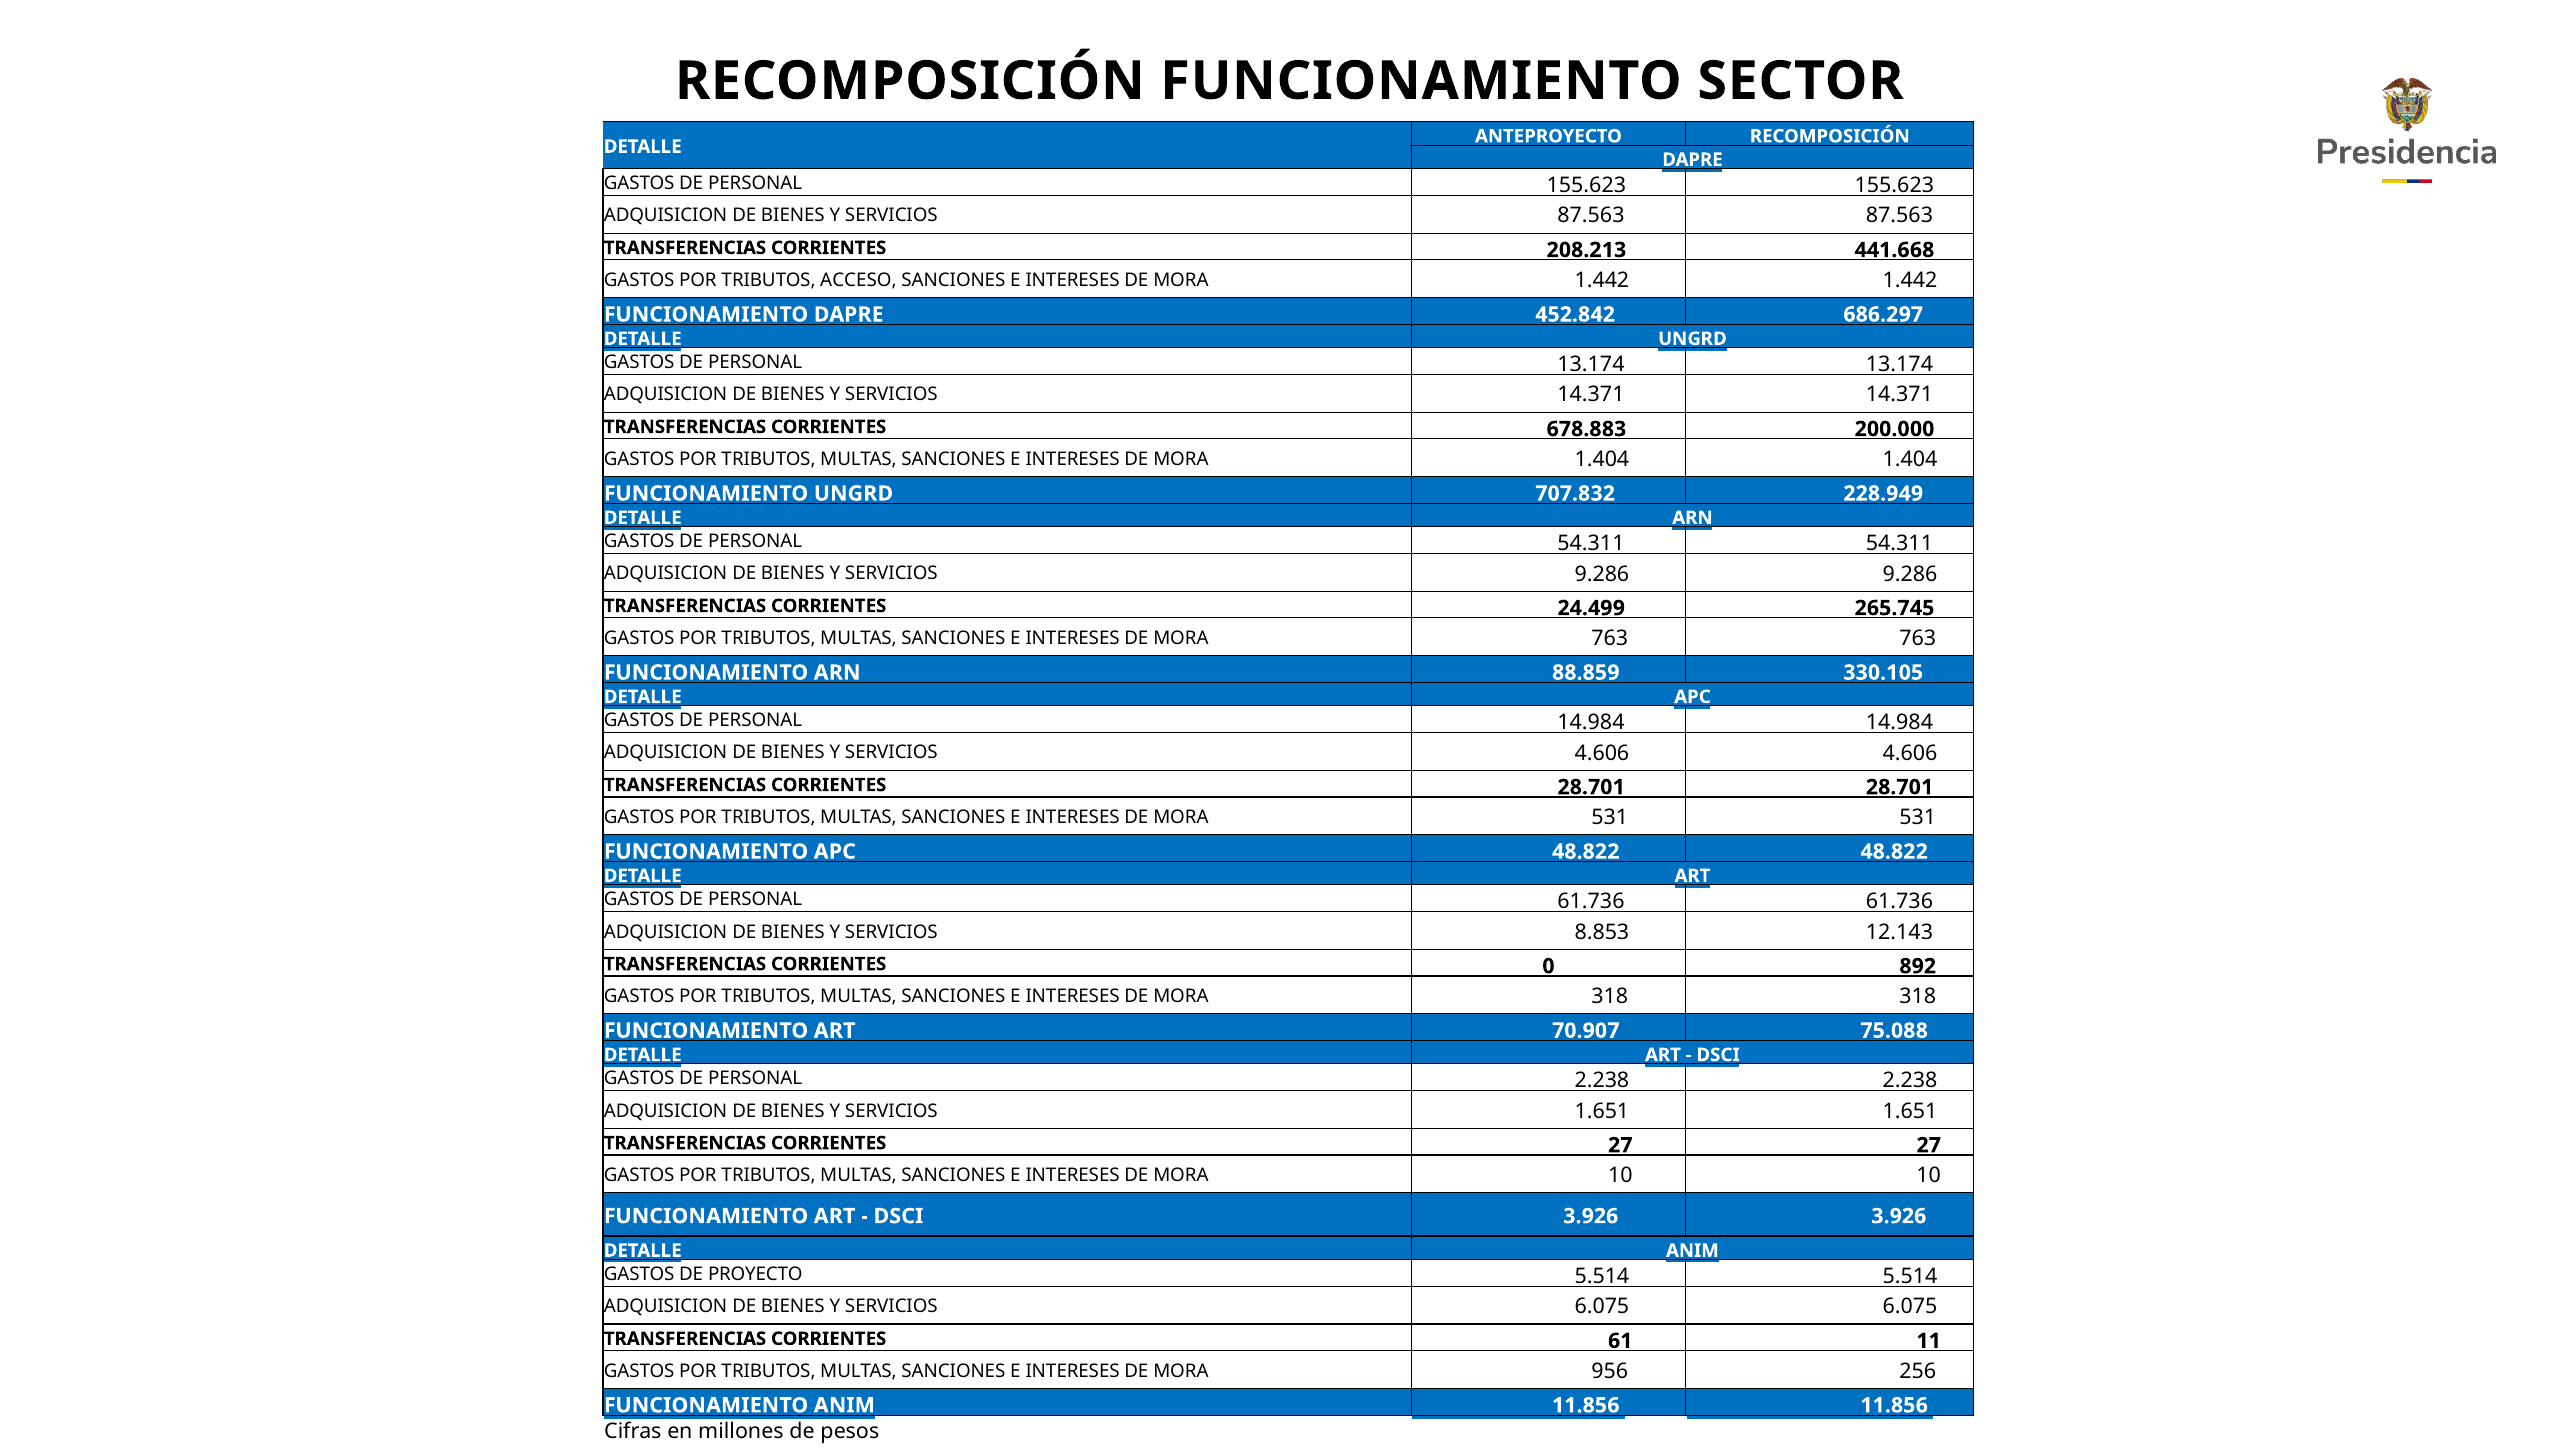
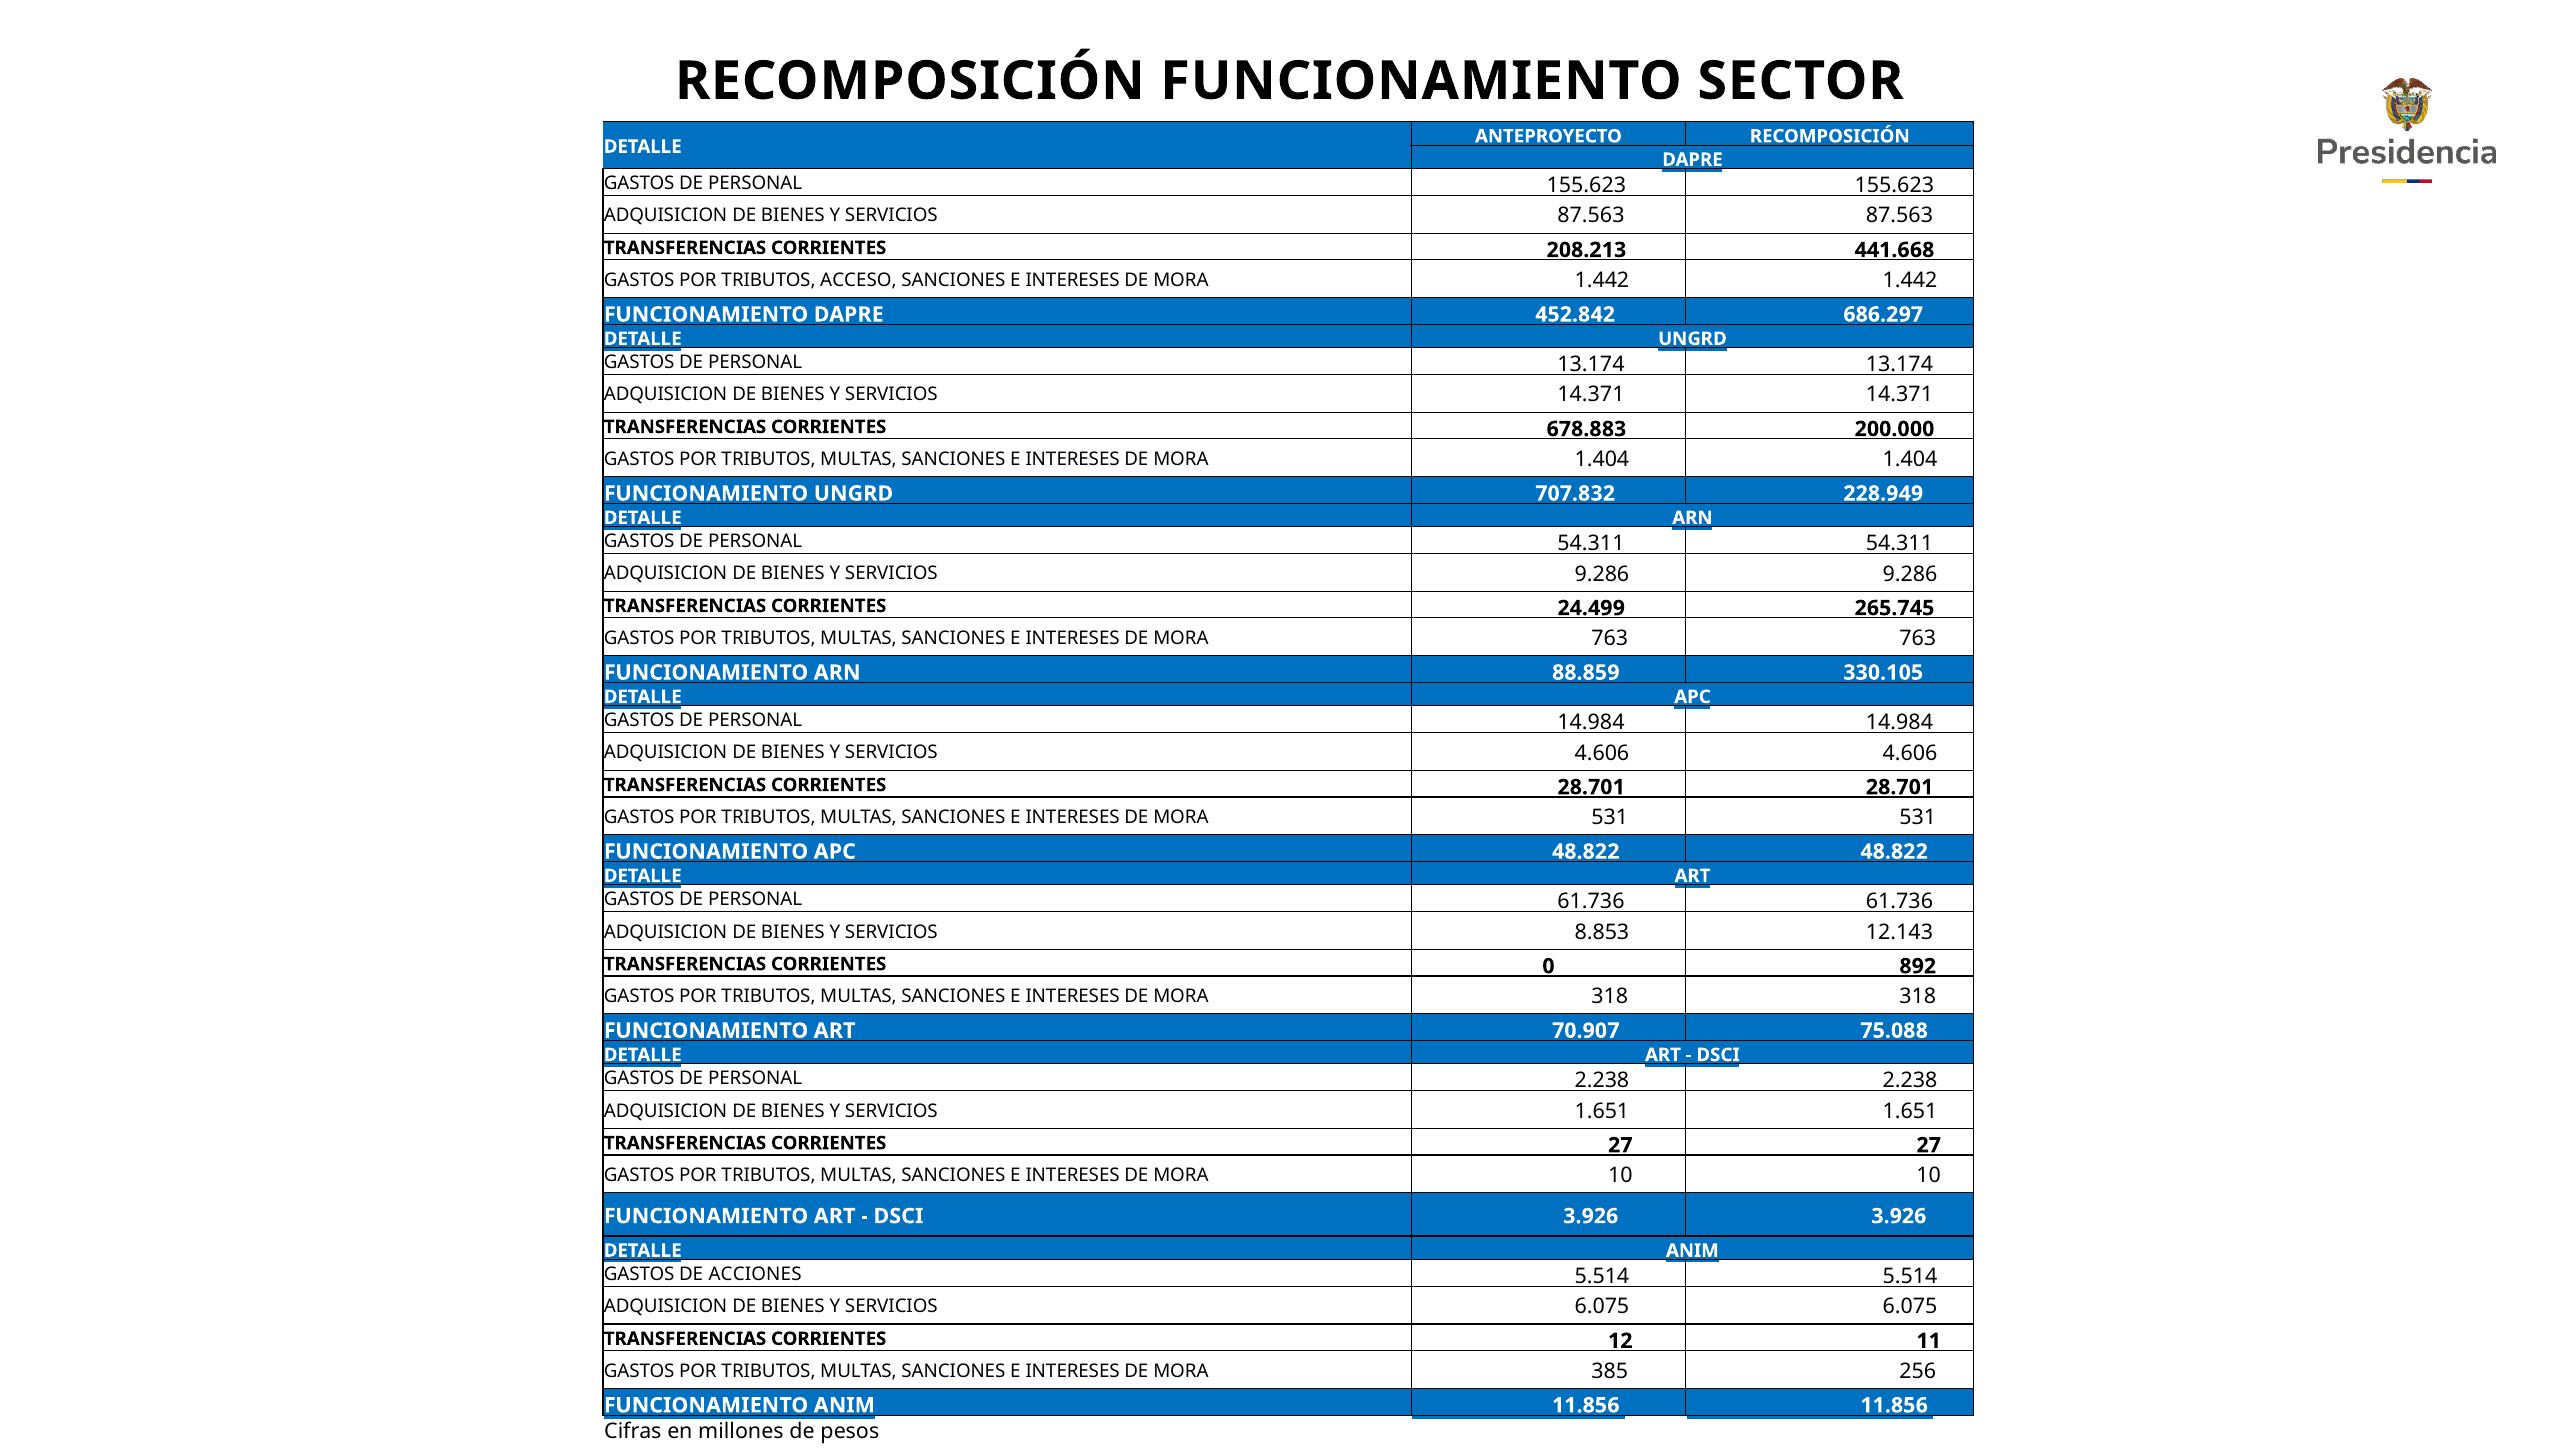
PROYECTO: PROYECTO -> ACCIONES (755, 1274)
61: 61 -> 12 (1620, 1341)
956: 956 -> 385 (1610, 1371)
